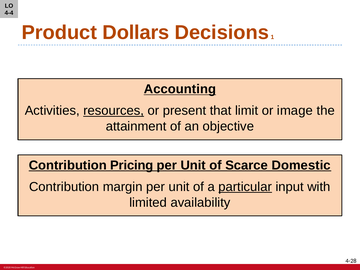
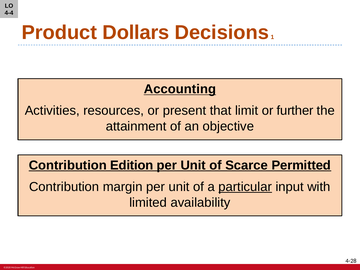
resources underline: present -> none (114, 111)
image: image -> further (295, 111)
Pricing: Pricing -> Edition (132, 165)
Domestic: Domestic -> Permitted (301, 165)
